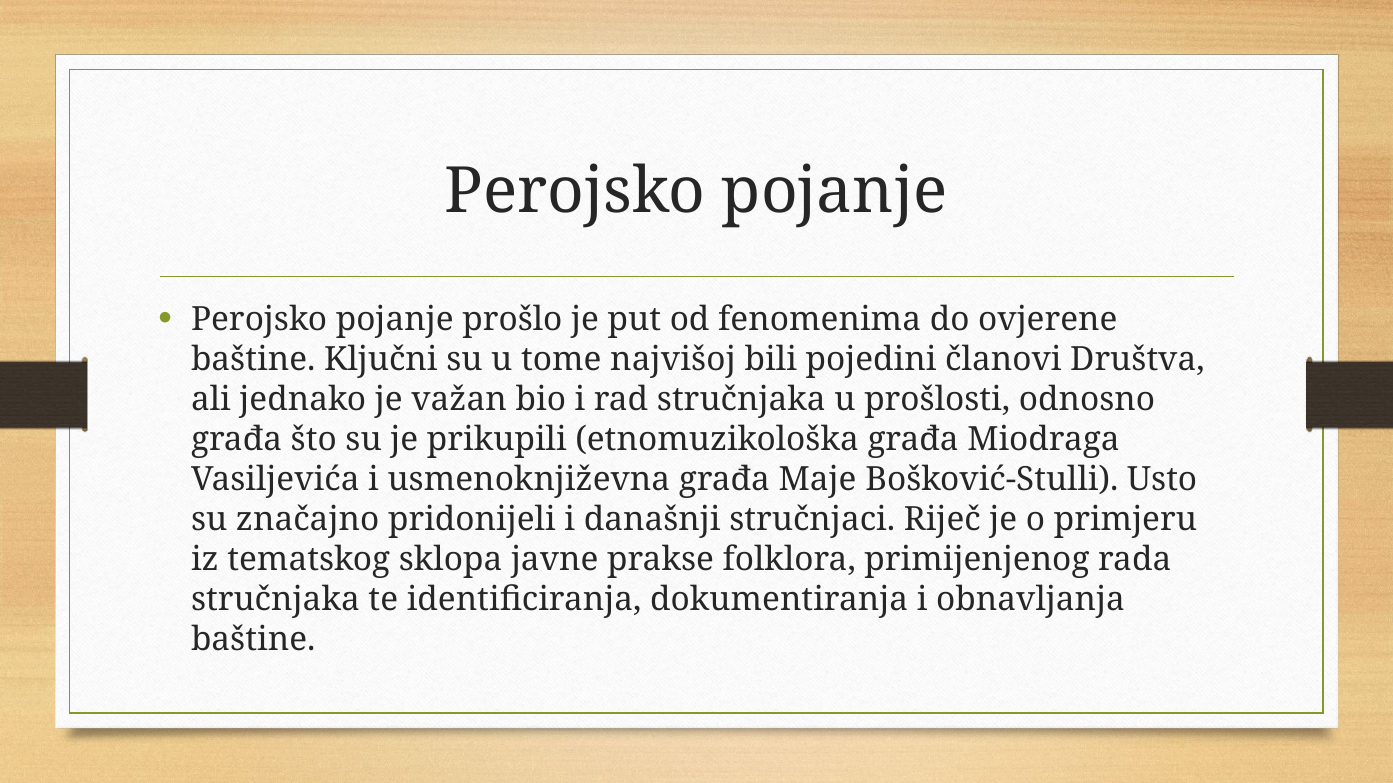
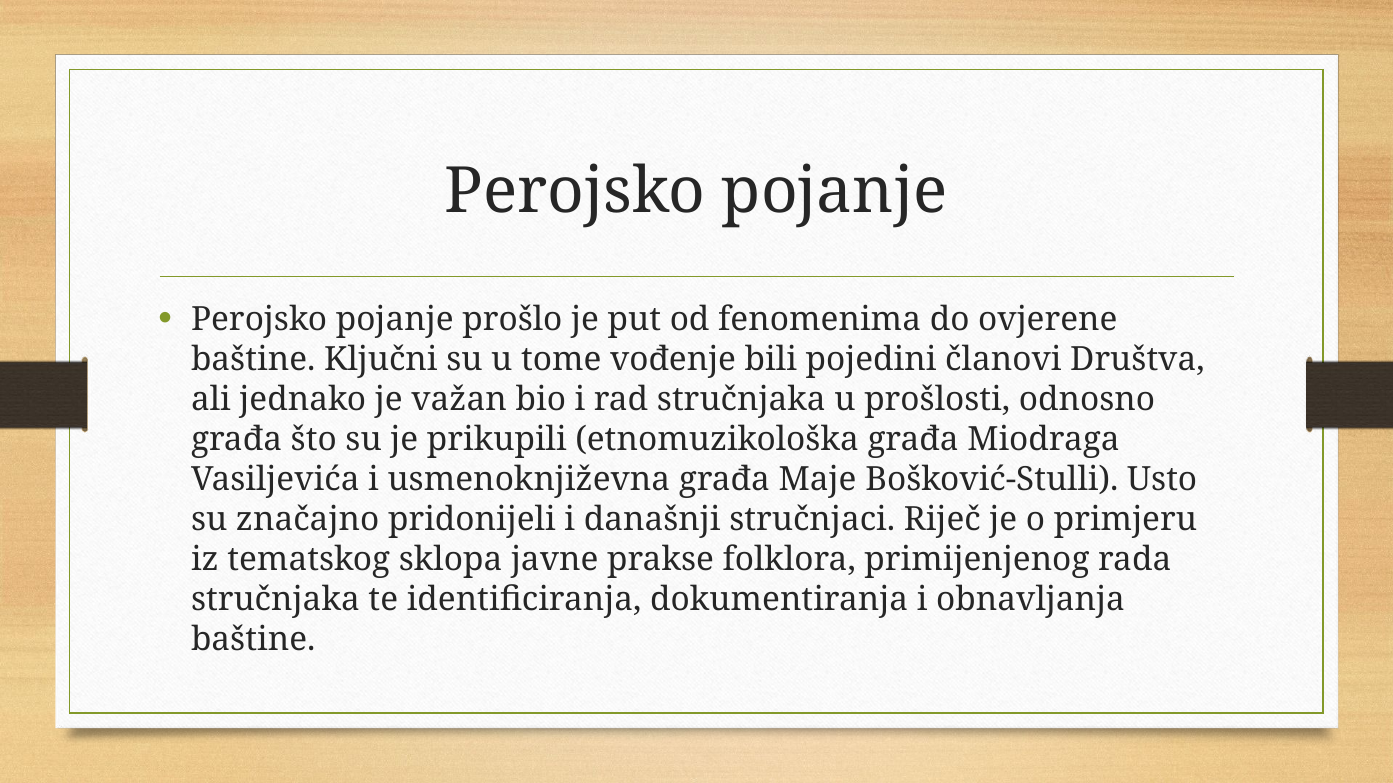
najvišoj: najvišoj -> vođenje (673, 360)
